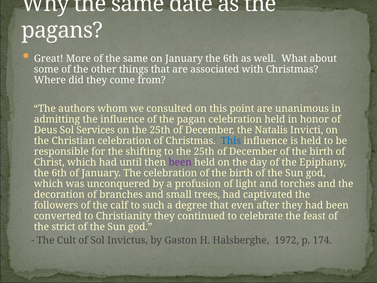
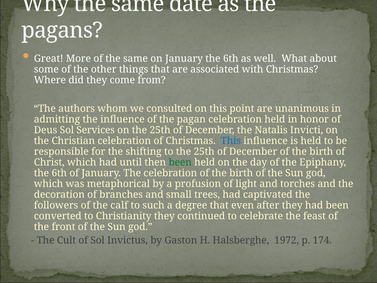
been colour: purple -> green (180, 162)
unconquered: unconquered -> metaphorical (118, 184)
strict: strict -> front (63, 227)
